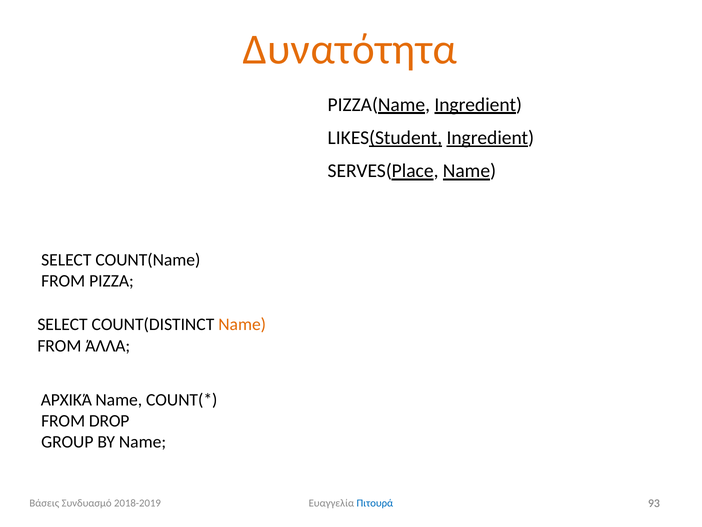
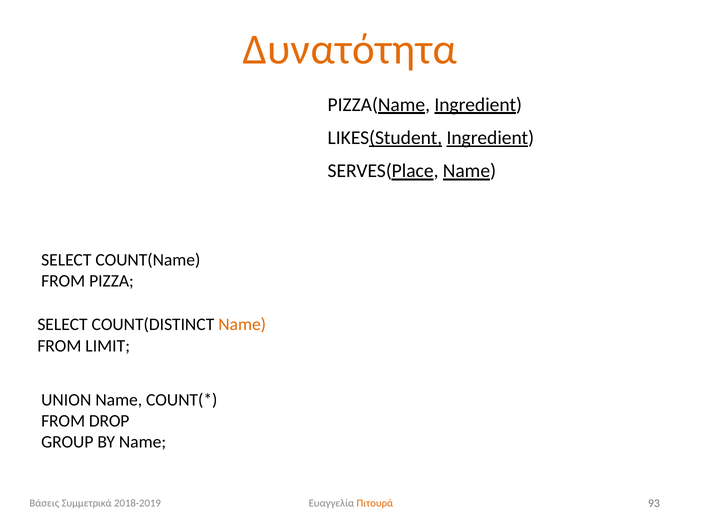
ΆΛΛΑ: ΆΛΛΑ -> LIMIT (108, 345)
ΑΡΧΙΚΆ: ΑΡΧΙΚΆ -> UNION (66, 399)
Συνδυασμό: Συνδυασμό -> Συμμετρικά (87, 503)
Πιτουρά colour: blue -> orange (375, 503)
